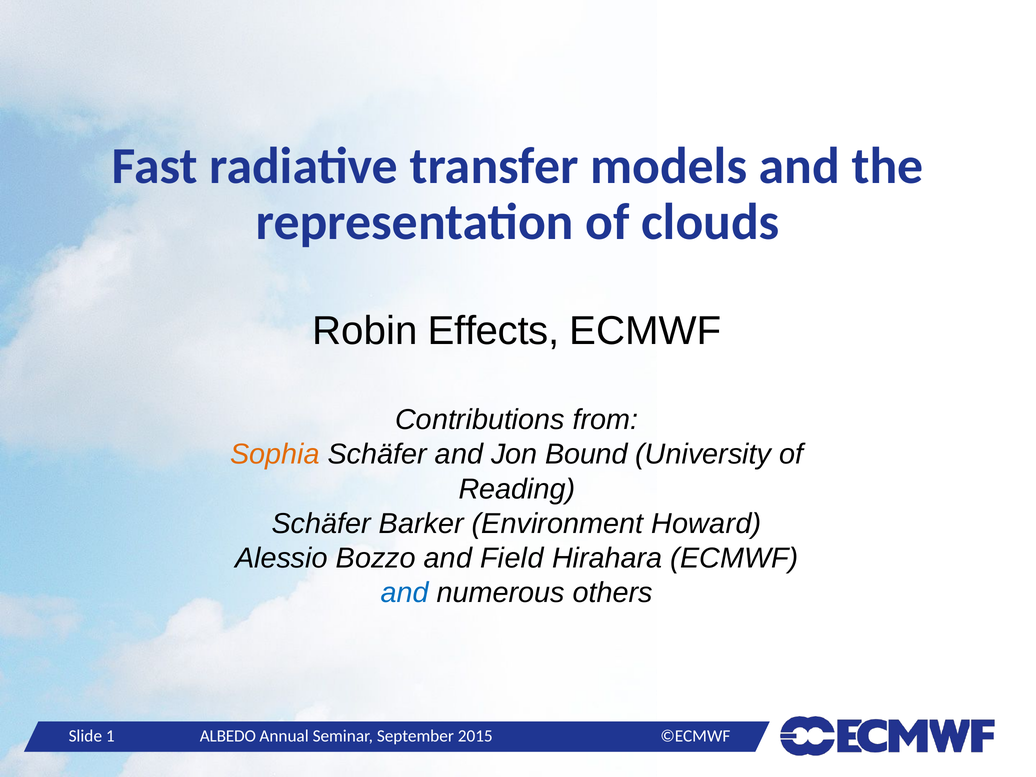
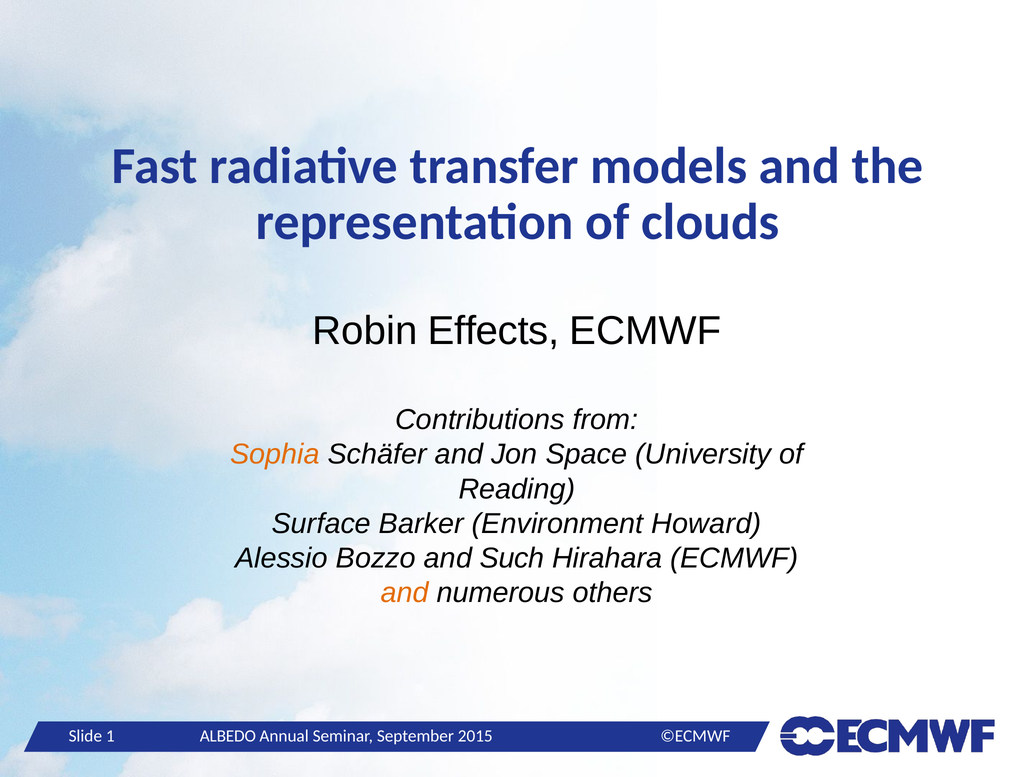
Bound: Bound -> Space (586, 454)
Schäfer: Schäfer -> Surface (321, 524)
Field: Field -> Such (512, 558)
and colour: blue -> orange (405, 593)
